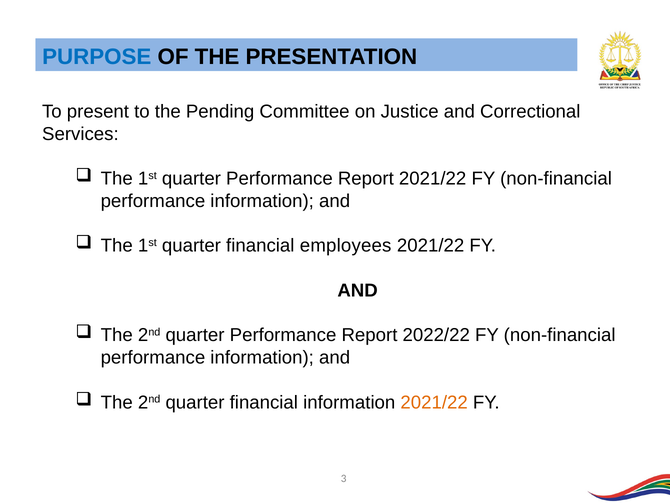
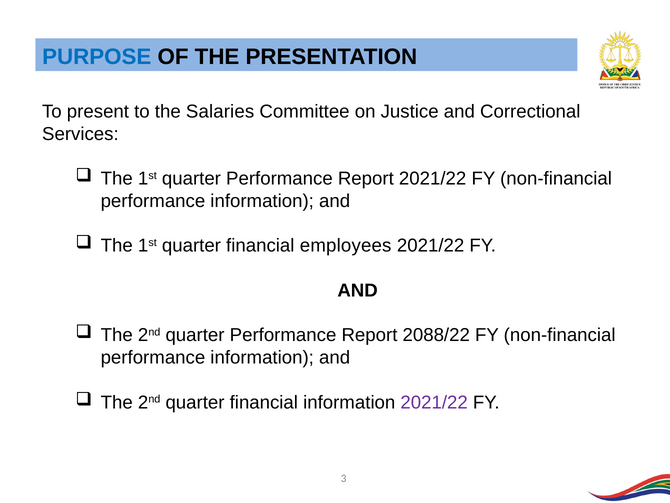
Pending: Pending -> Salaries (220, 112)
2022/22: 2022/22 -> 2088/22 (436, 335)
2021/22 colour: orange -> purple (434, 402)
